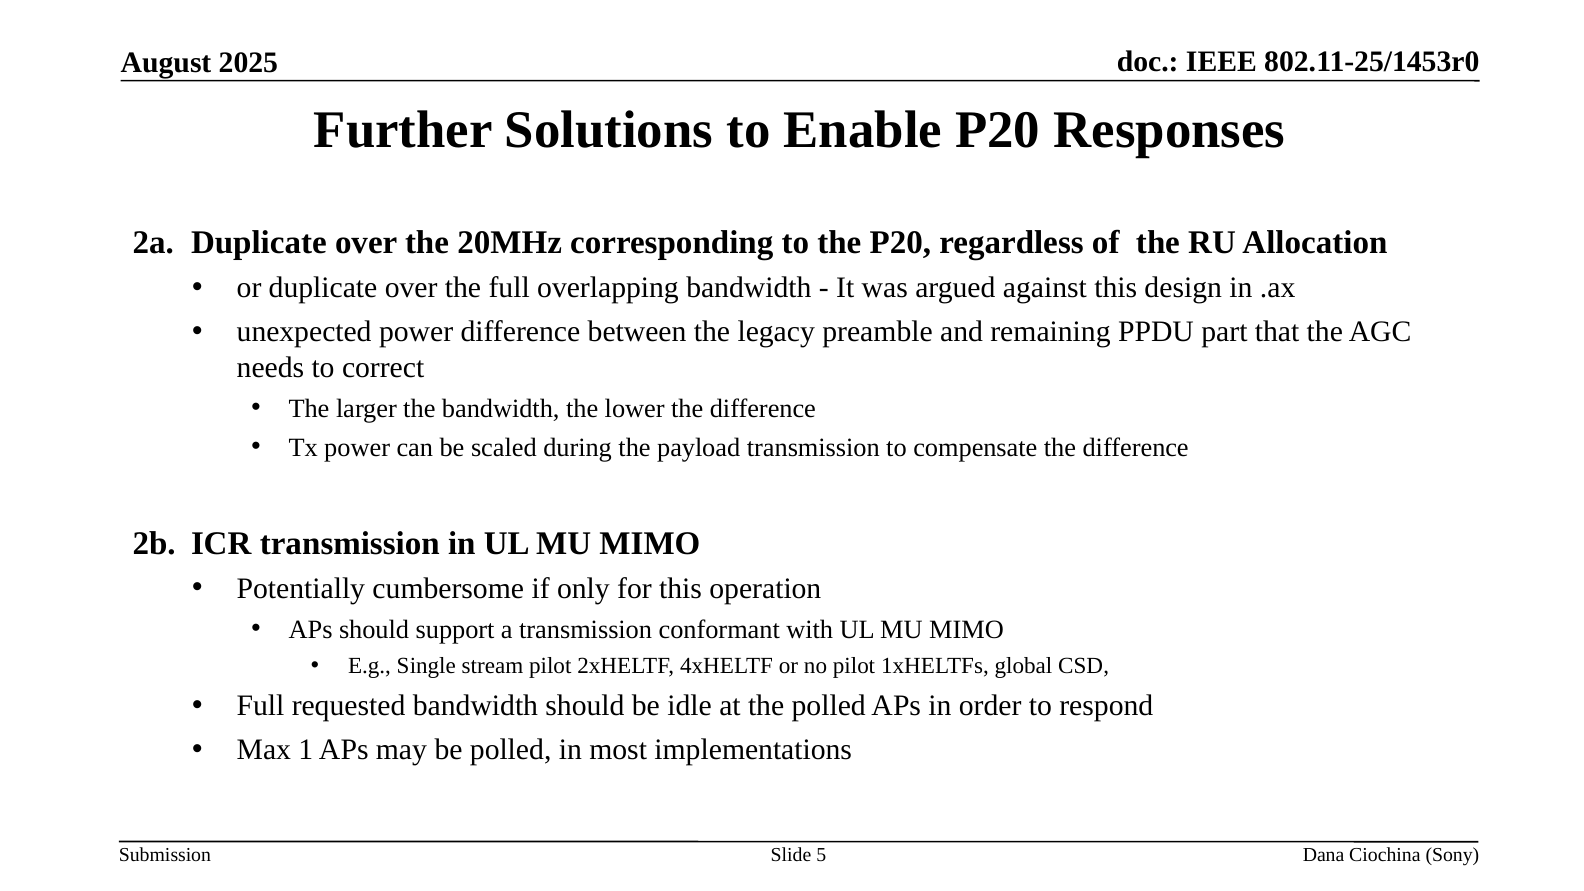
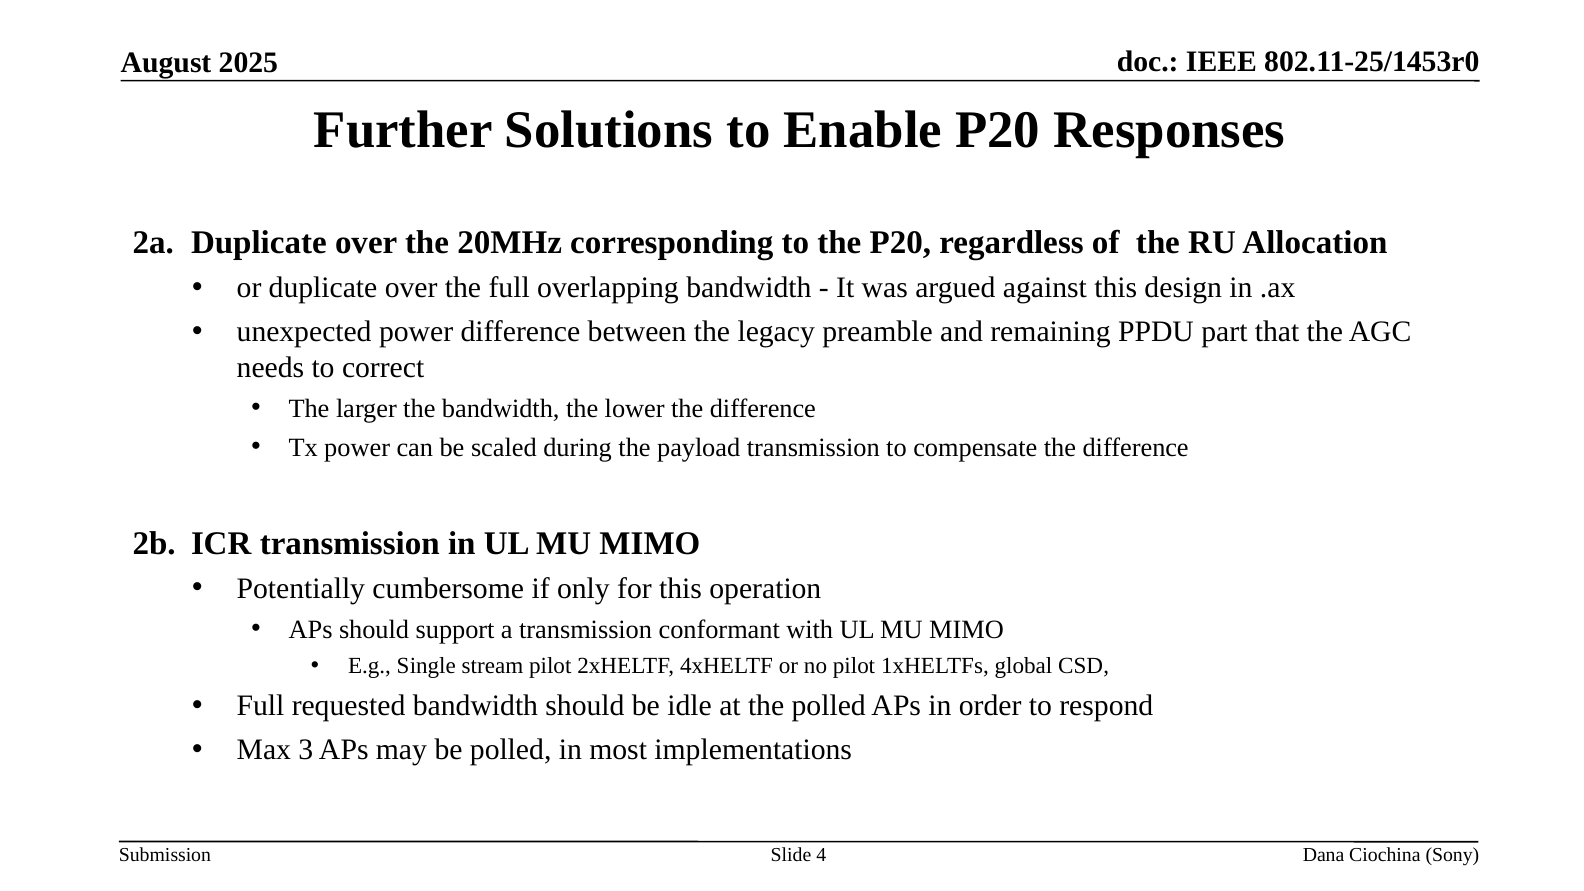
1: 1 -> 3 (306, 750)
5: 5 -> 4 (821, 855)
